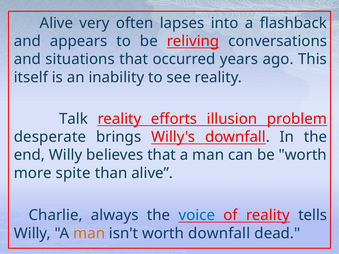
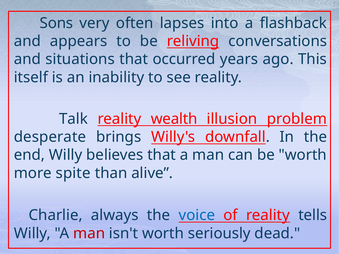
Alive: Alive -> Sons (56, 23)
efforts: efforts -> wealth (174, 119)
man colour: orange -> red (89, 234)
worth downfall: downfall -> seriously (219, 234)
